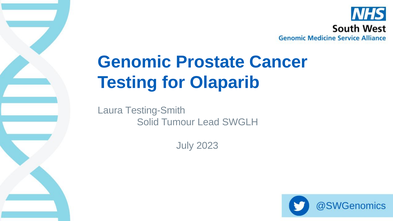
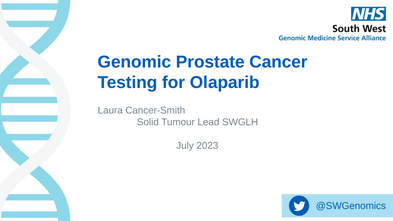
Testing-Smith: Testing-Smith -> Cancer-Smith (155, 110)
